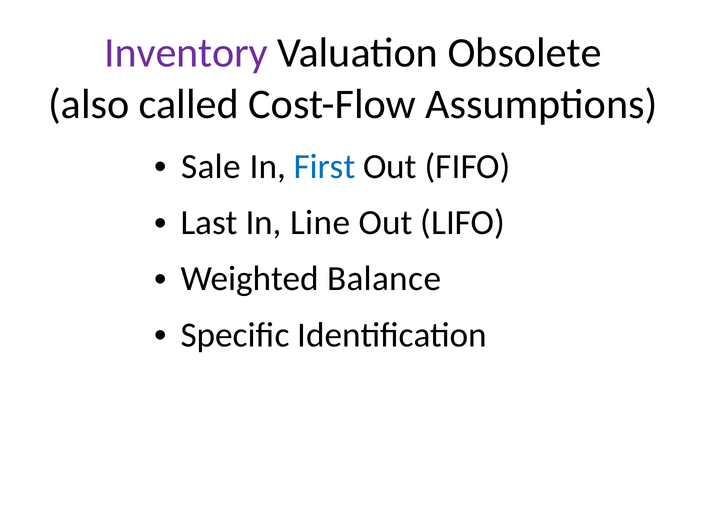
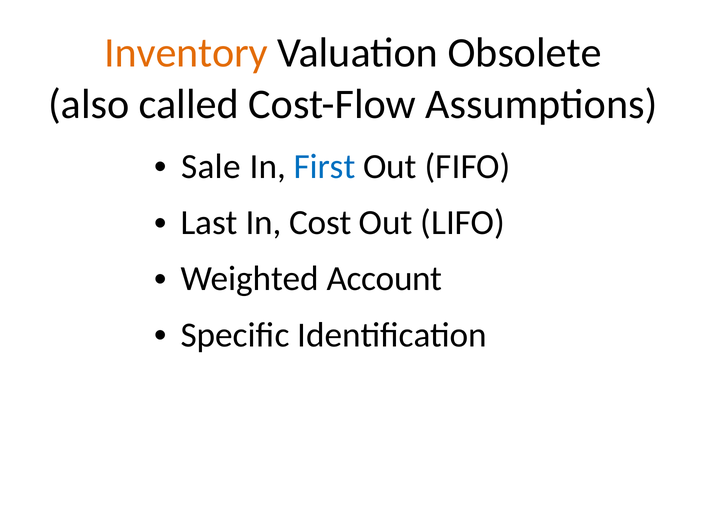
Inventory colour: purple -> orange (186, 53)
Line: Line -> Cost (320, 223)
Balance: Balance -> Account (384, 279)
